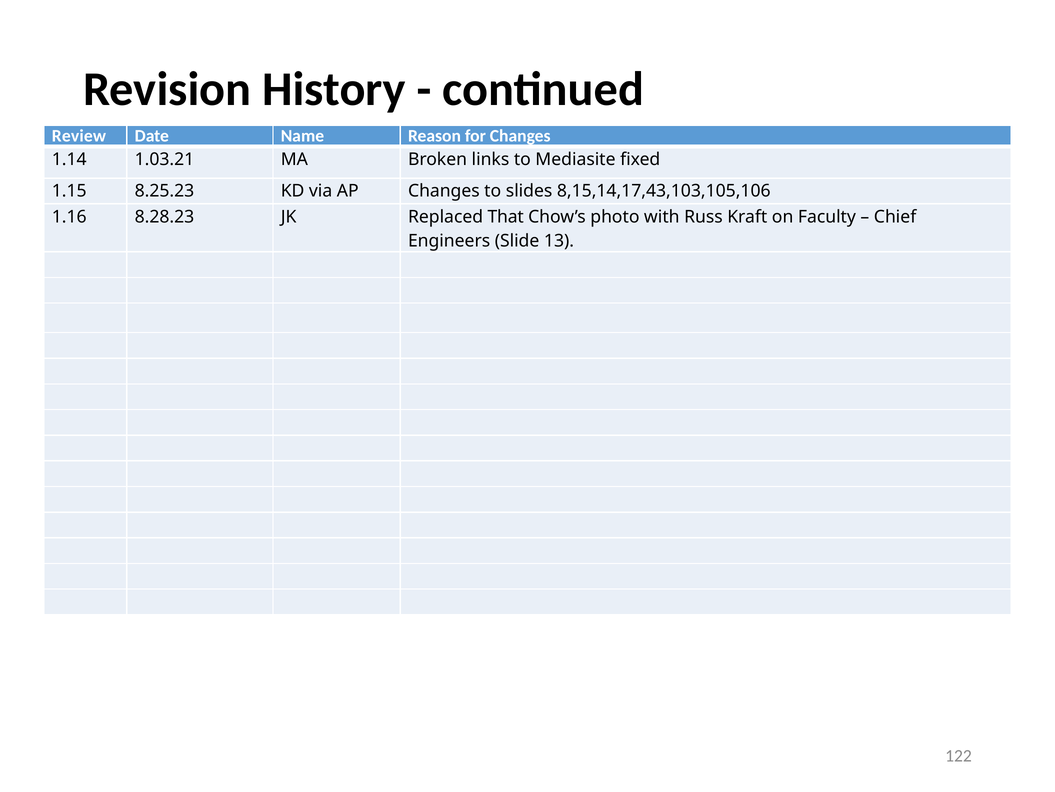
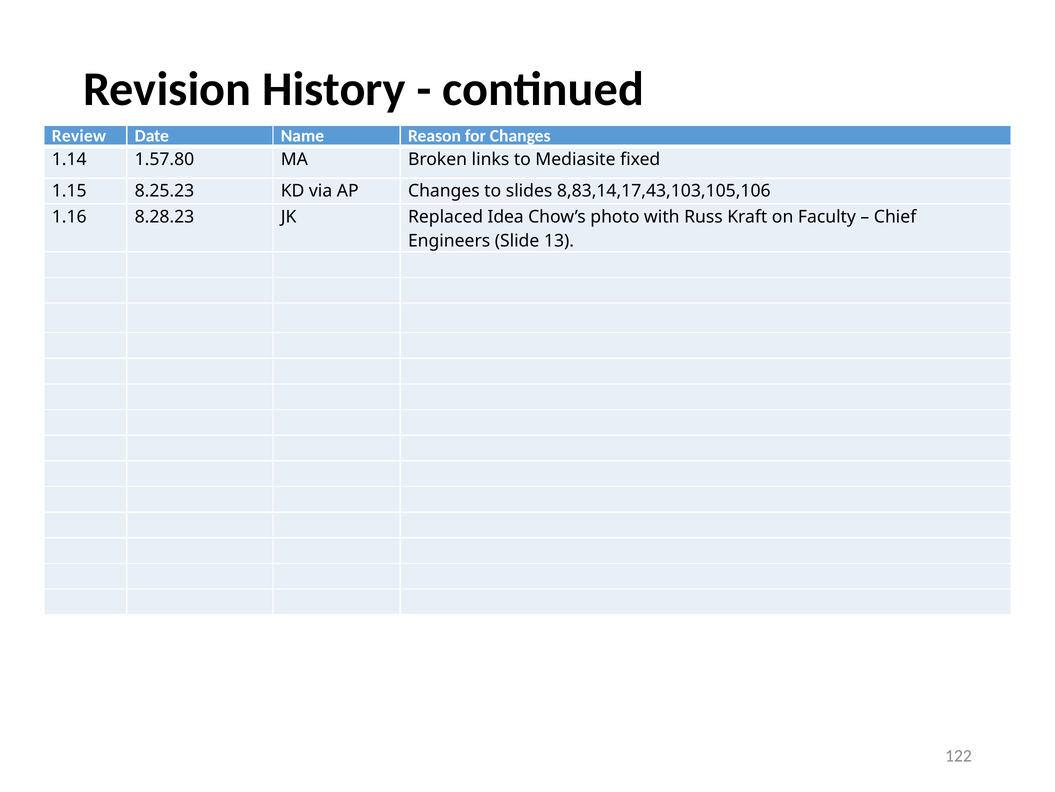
1.03.21: 1.03.21 -> 1.57.80 (164, 160)
8,15,14,17,43,103,105,106: 8,15,14,17,43,103,105,106 -> 8,83,14,17,43,103,105,106 (664, 191)
That: That -> Idea (506, 217)
